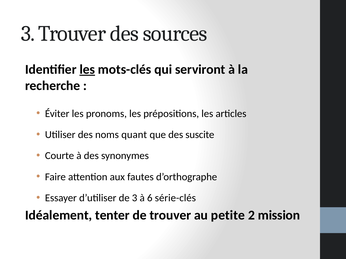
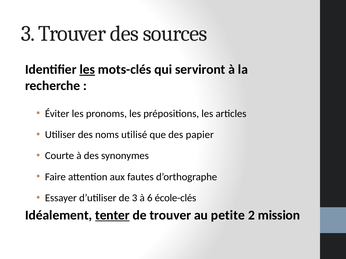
quant: quant -> utilisé (134, 135)
suscite: suscite -> papier (200, 135)
série-clés: série-clés -> école-clés (175, 198)
tenter underline: none -> present (112, 216)
